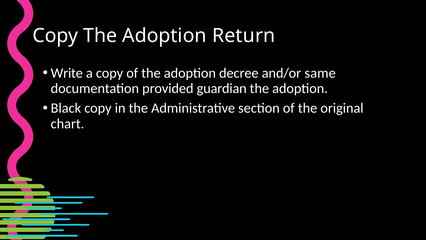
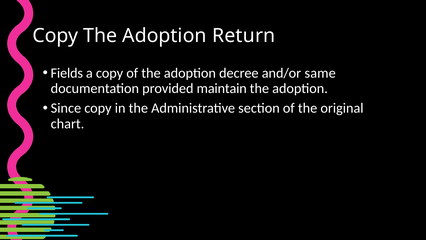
Write: Write -> Fields (67, 73)
guardian: guardian -> maintain (222, 88)
Black: Black -> Since (66, 108)
